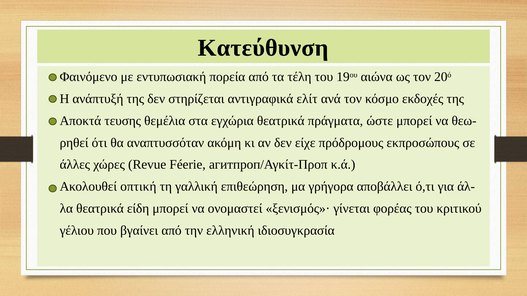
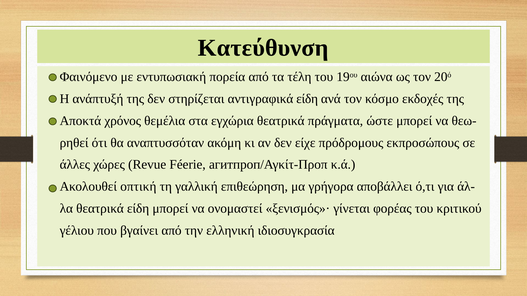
αντιγραφικά ελίτ: ελίτ -> είδη (307, 99)
τευσης: τευσης -> χρόνος (123, 121)
